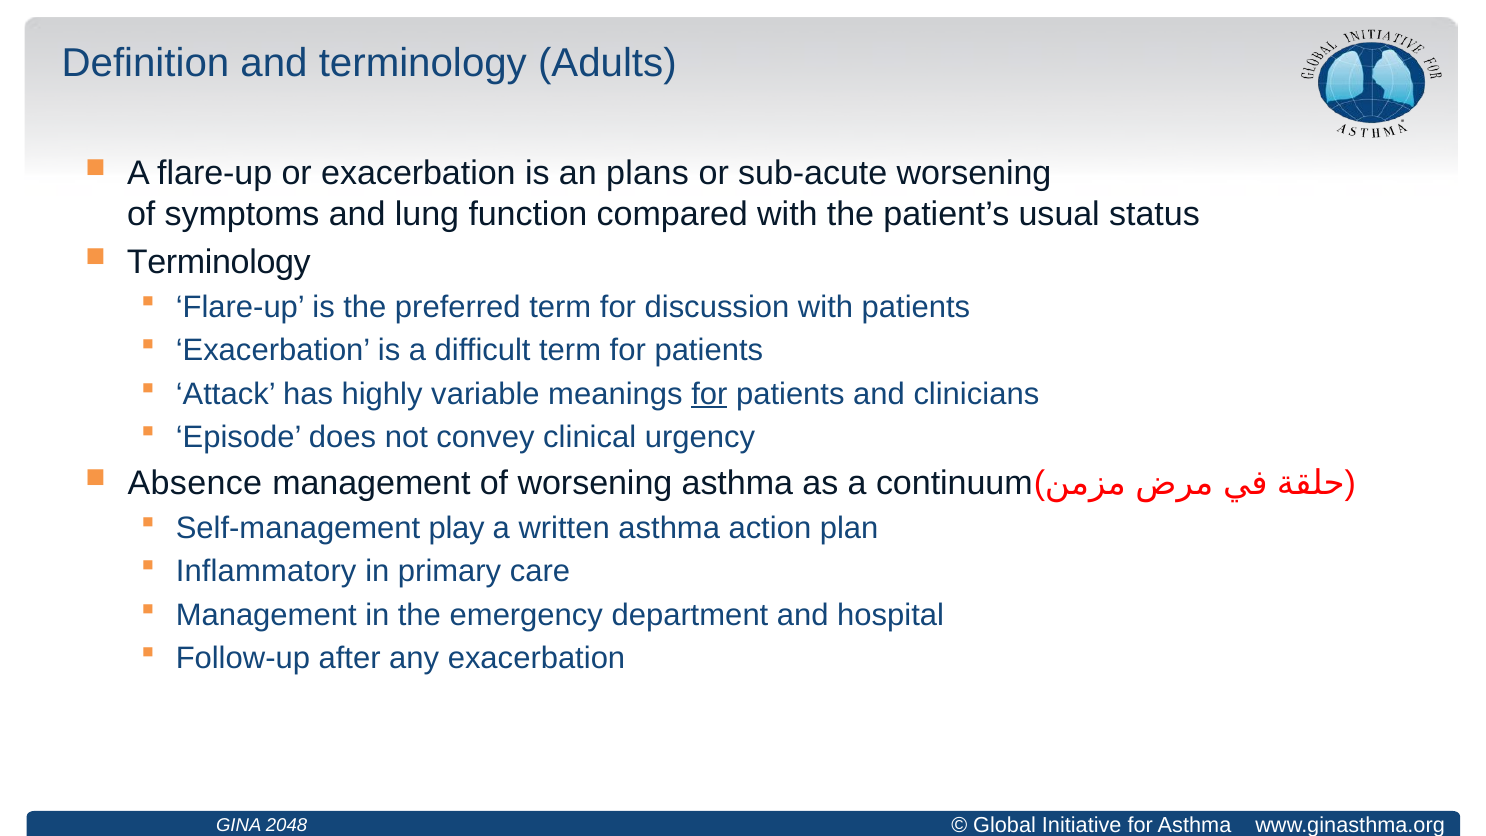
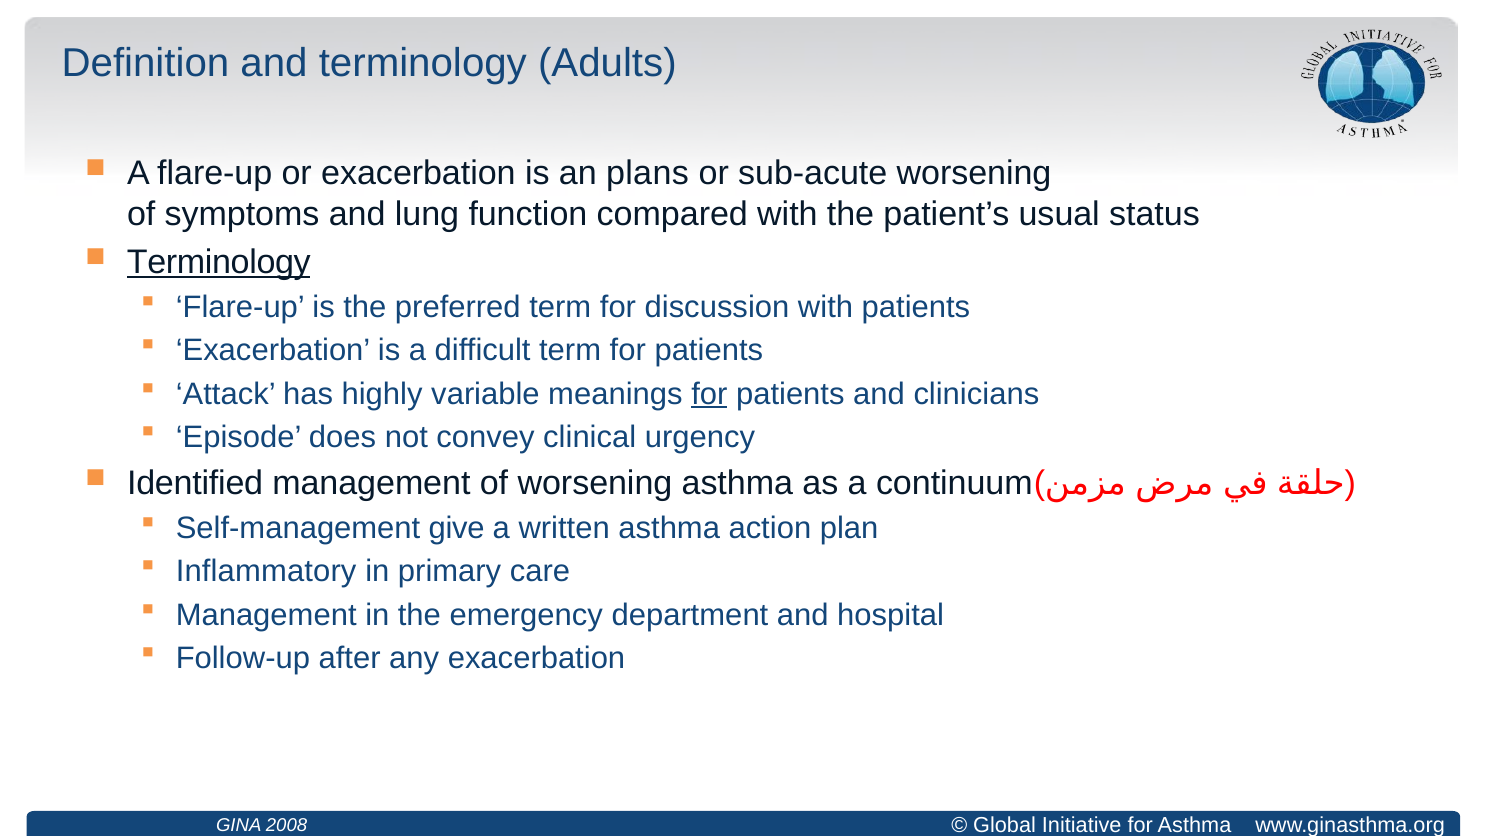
Terminology underline: none -> present (219, 262)
Absence: Absence -> Identified (195, 483)
play: play -> give (457, 528)
2048: 2048 -> 2008 (287, 825)
